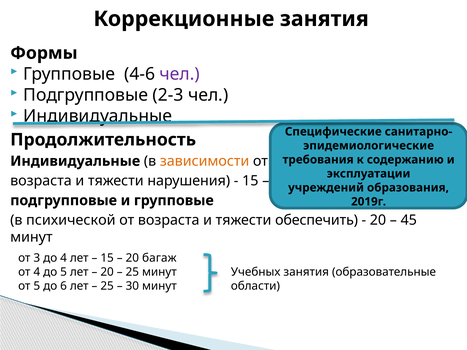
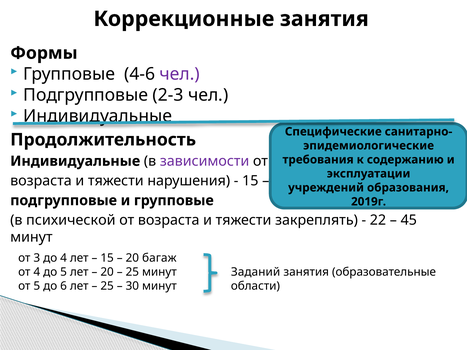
зависимости colour: orange -> purple (205, 161)
обеспечить: обеспечить -> закреплять (316, 220)
20: 20 -> 22 (378, 220)
Учебных: Учебных -> Заданий (256, 272)
